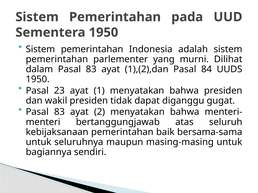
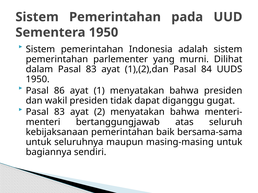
23: 23 -> 86 (59, 91)
